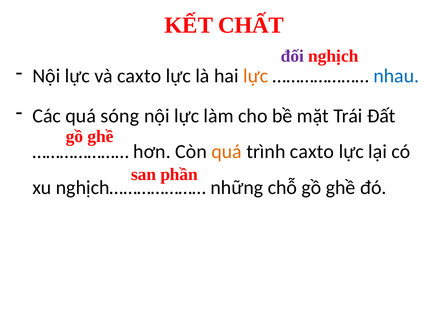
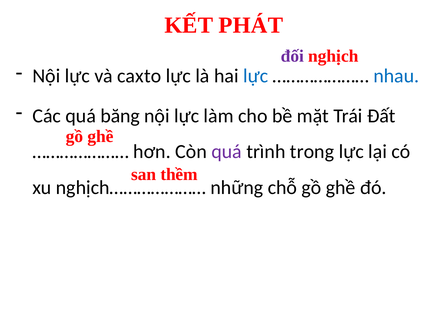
CHẤT: CHẤT -> PHÁT (251, 25)
lực colour: orange -> blue (256, 76)
sóng: sóng -> băng (120, 116)
quá colour: orange -> purple (227, 152)
trình caxto: caxto -> trong (312, 152)
phần: phần -> thềm (179, 174)
